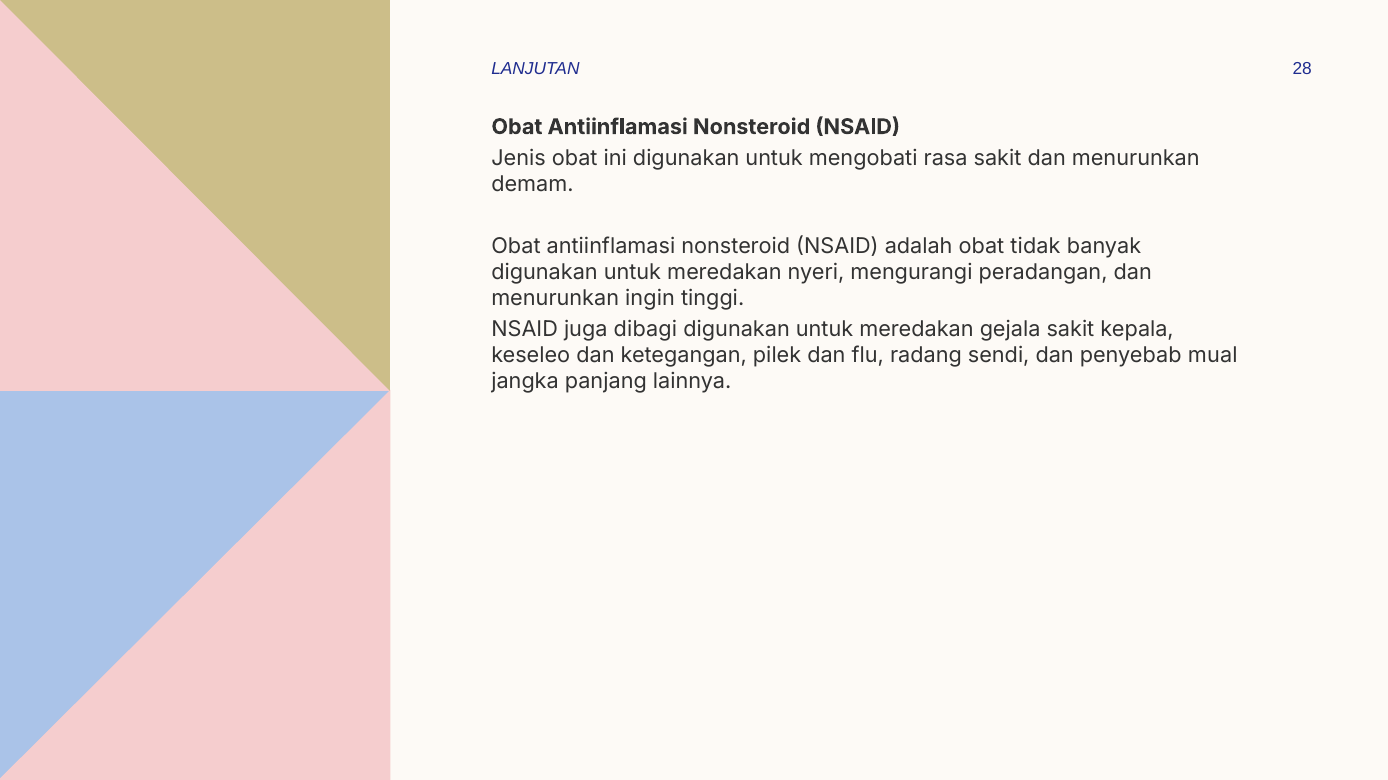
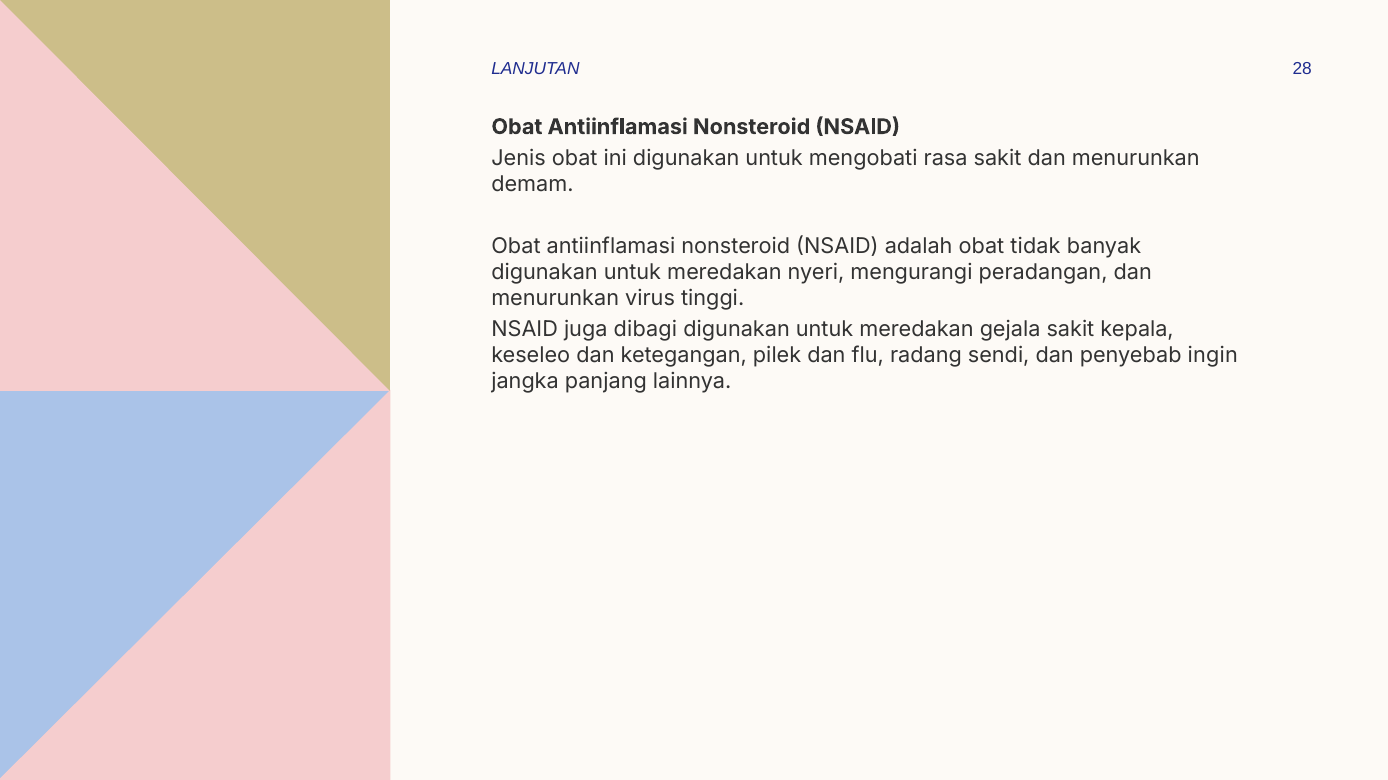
ingin: ingin -> virus (650, 299)
mual: mual -> ingin (1213, 356)
